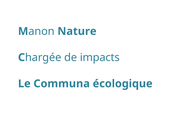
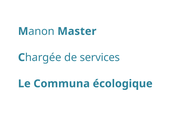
Nature: Nature -> Master (77, 31)
impacts: impacts -> services (100, 58)
